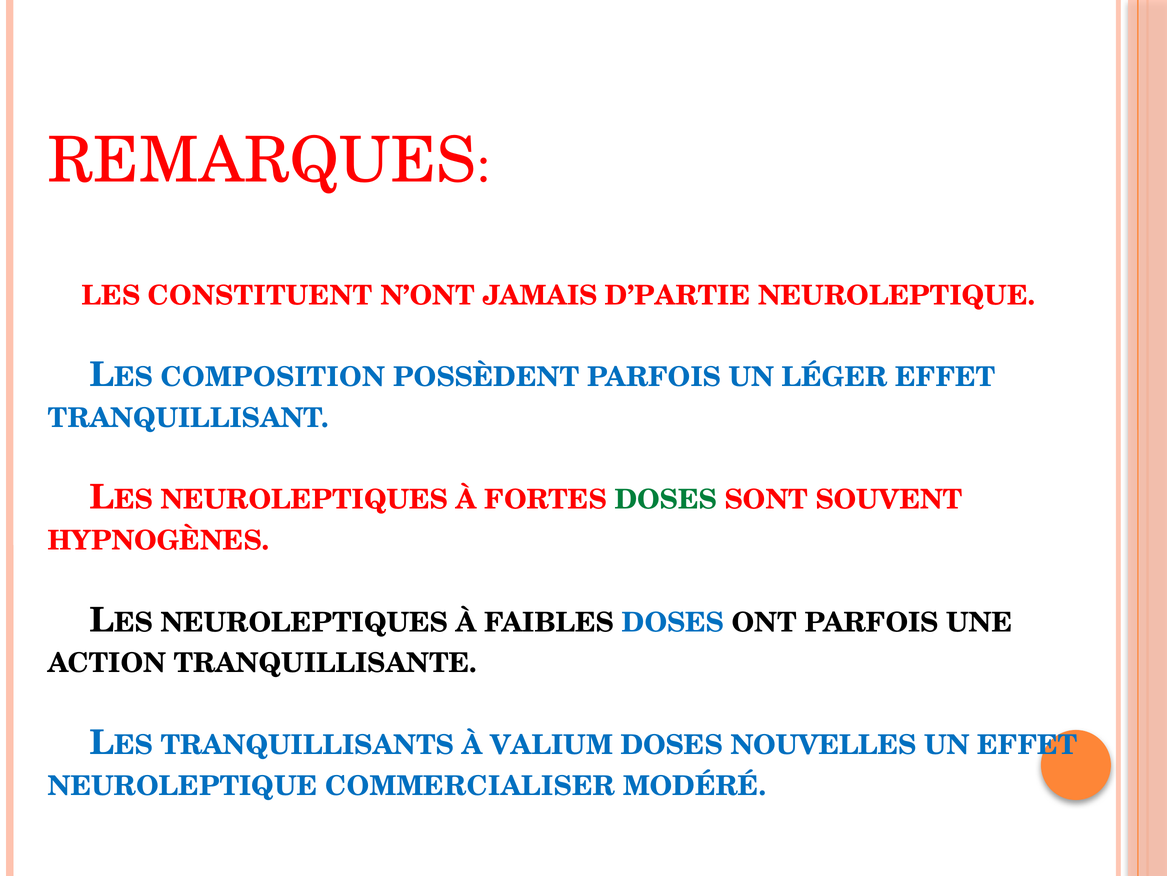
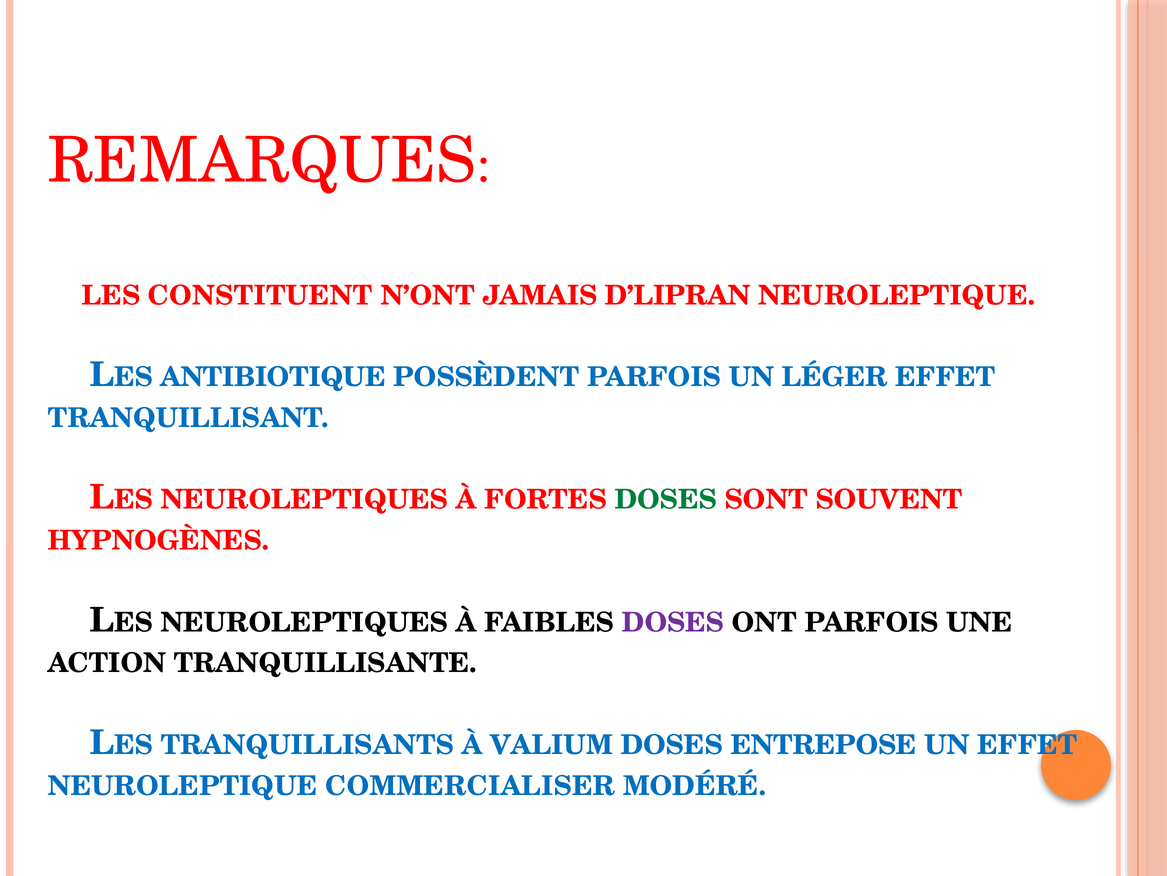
D’PARTIE: D’PARTIE -> D’LIPRAN (678, 295)
COMPOSITION: COMPOSITION -> ANTIBIOTIQUE (273, 377)
DOSES colour: blue -> purple (673, 622)
NOUVELLES: NOUVELLES -> ENTREPOSE (824, 745)
